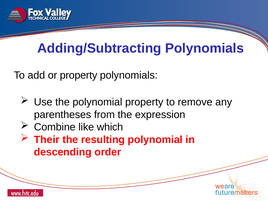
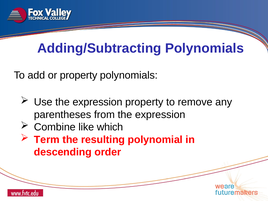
Use the polynomial: polynomial -> expression (97, 102)
Their: Their -> Term (47, 140)
